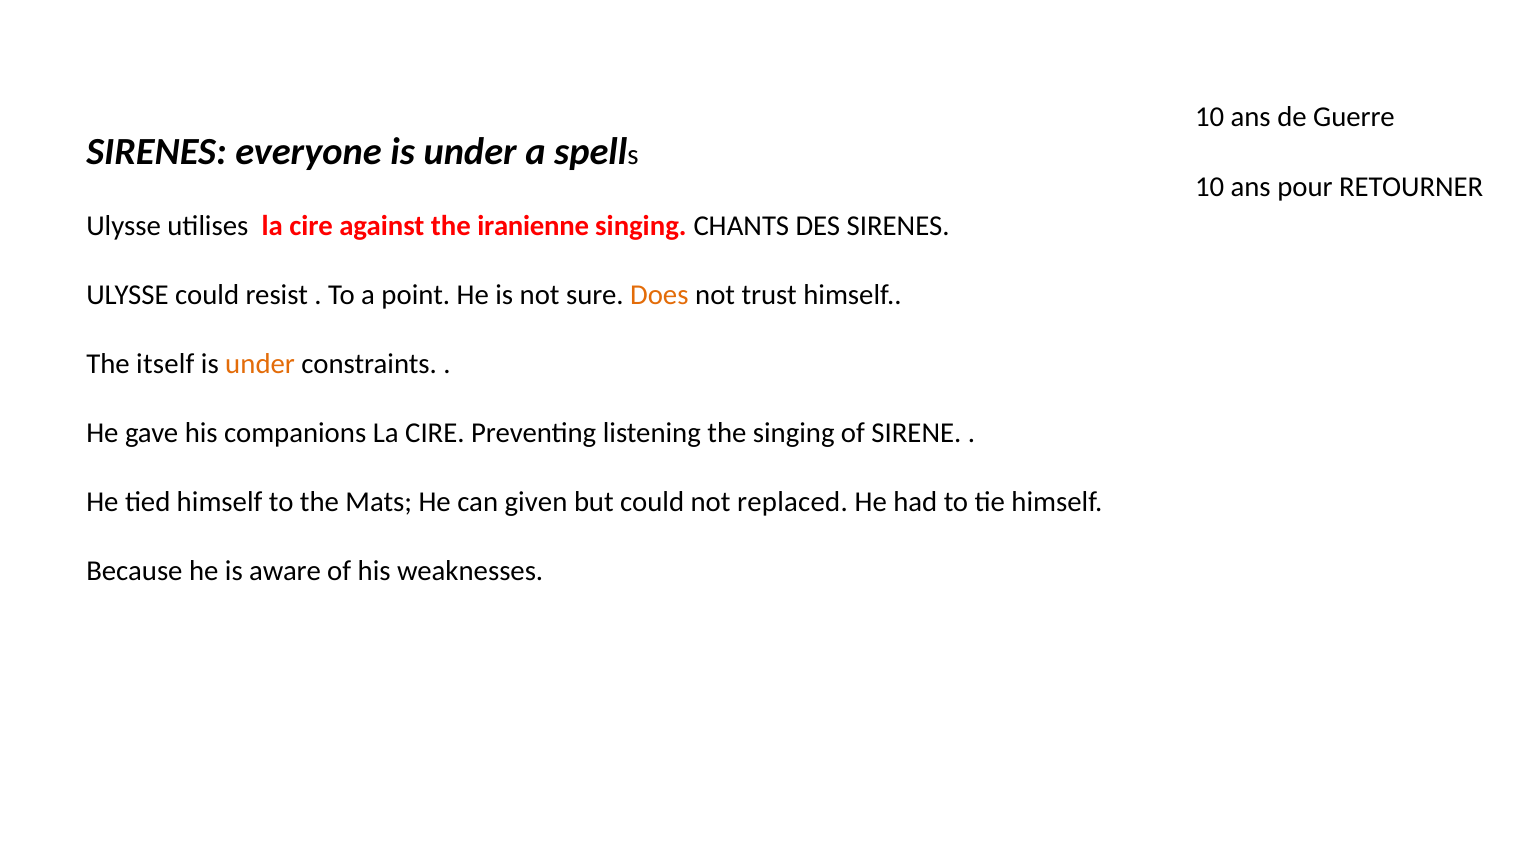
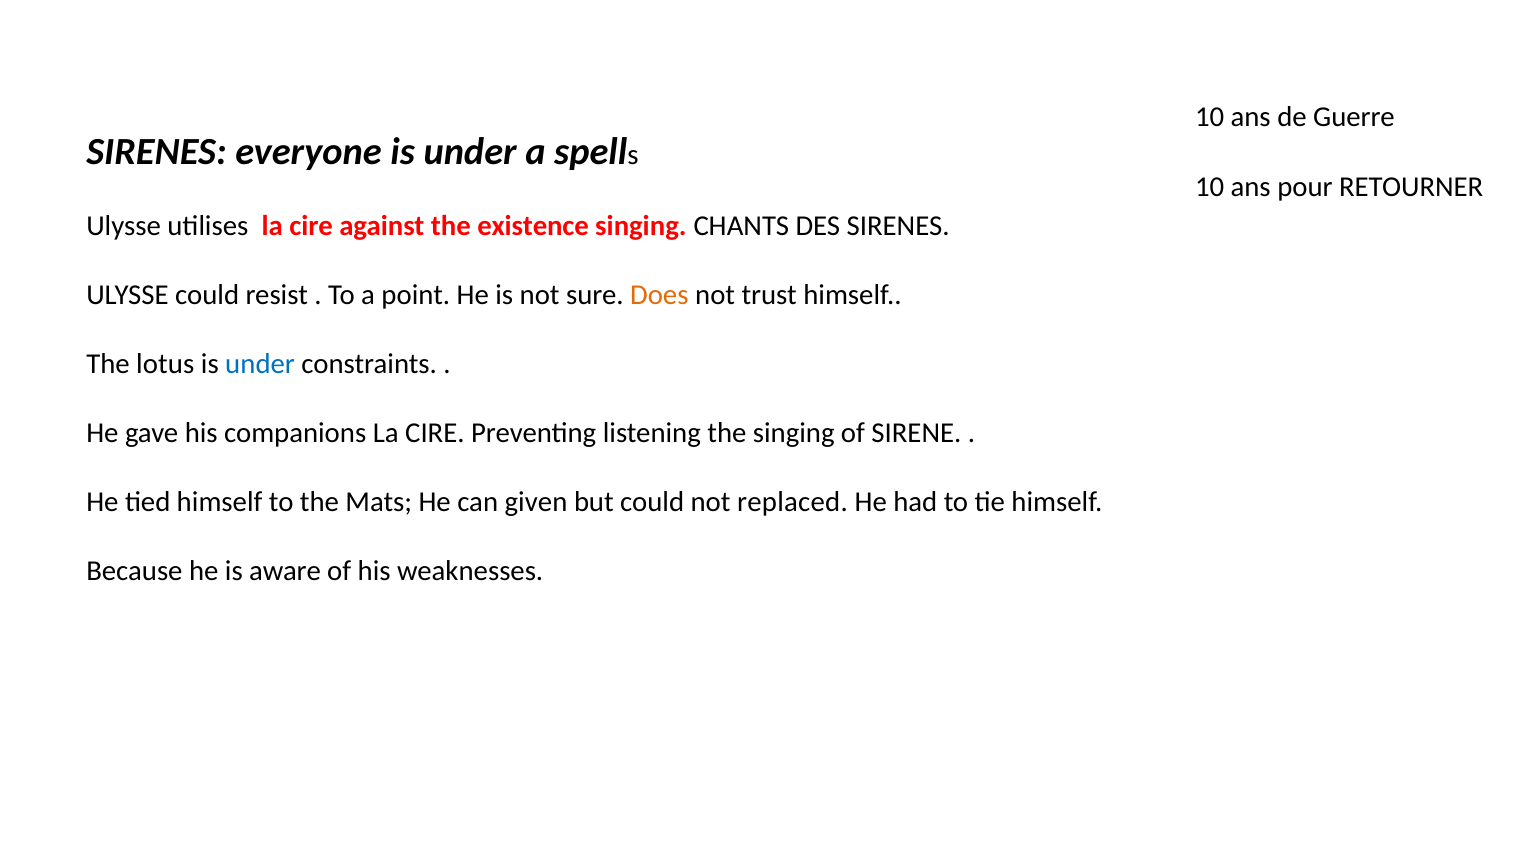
iranienne: iranienne -> existence (533, 226)
itself: itself -> lotus (165, 364)
under colour: orange -> blue (260, 364)
